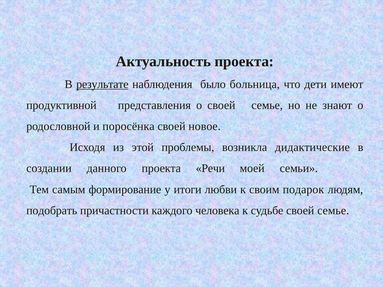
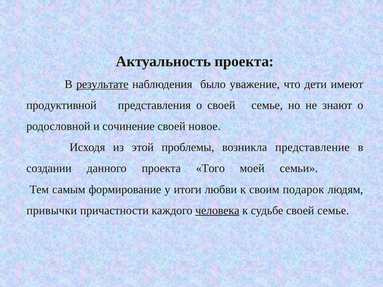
больница: больница -> уважение (255, 84)
поросёнка: поросёнка -> сочинение (129, 126)
дидактические: дидактические -> представление (312, 147)
Речи: Речи -> Того (210, 169)
подобрать: подобрать -> привычки (52, 211)
человека underline: none -> present (217, 211)
